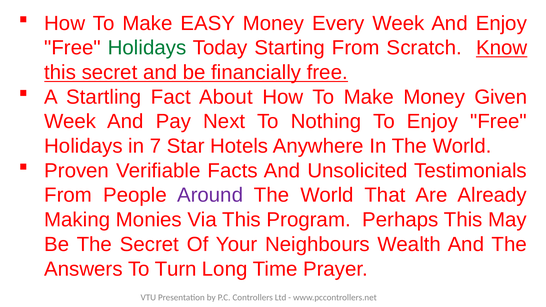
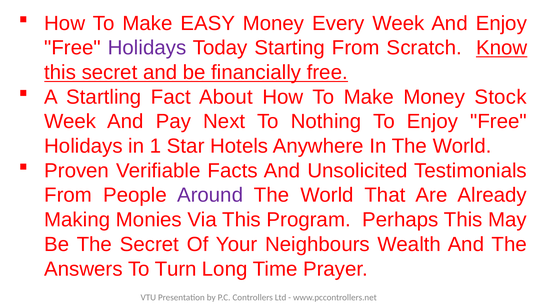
Holidays colour: green -> purple (147, 48)
Given: Given -> Stock (501, 97)
7: 7 -> 1 (156, 146)
